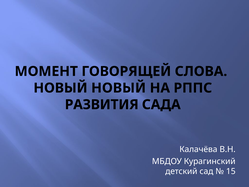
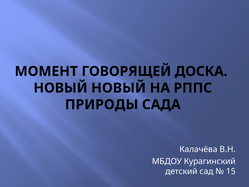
СЛОВА: СЛОВА -> ДОСКА (201, 71)
РАЗВИТИЯ: РАЗВИТИЯ -> ПРИРОДЫ (102, 104)
